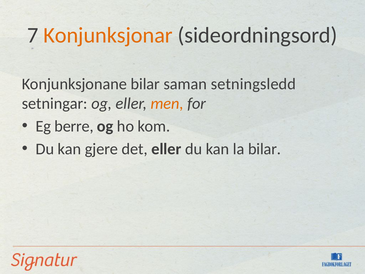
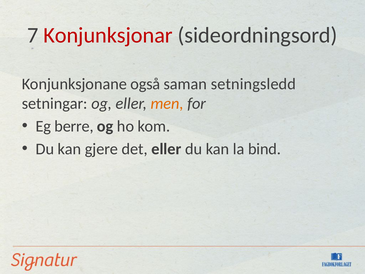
Konjunksjonar colour: orange -> red (108, 35)
Konjunksjonane bilar: bilar -> også (145, 84)
la bilar: bilar -> bind (264, 149)
